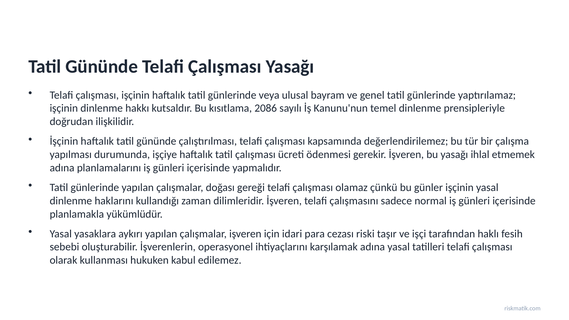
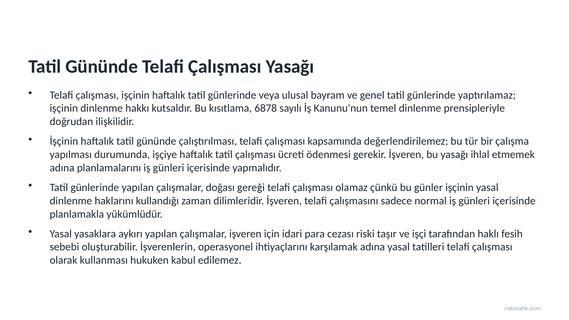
2086: 2086 -> 6878 (266, 108)
